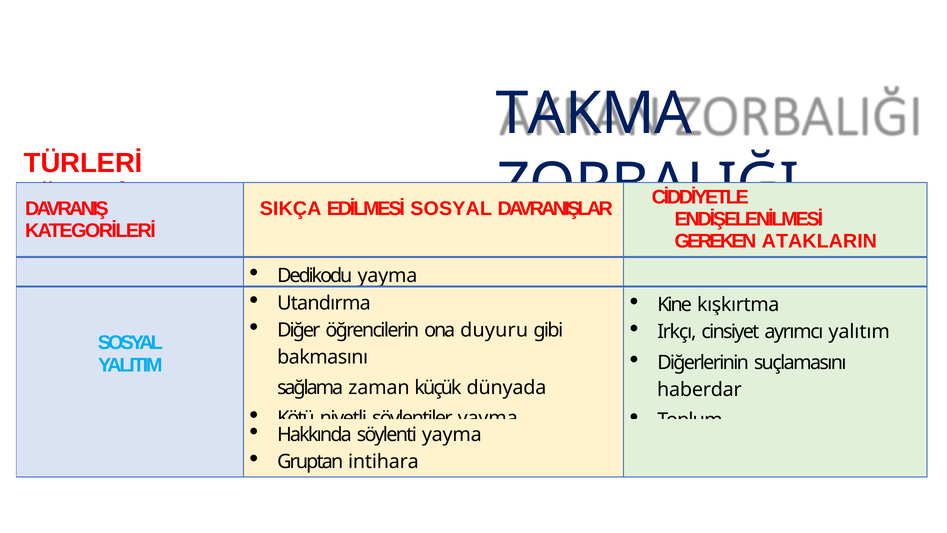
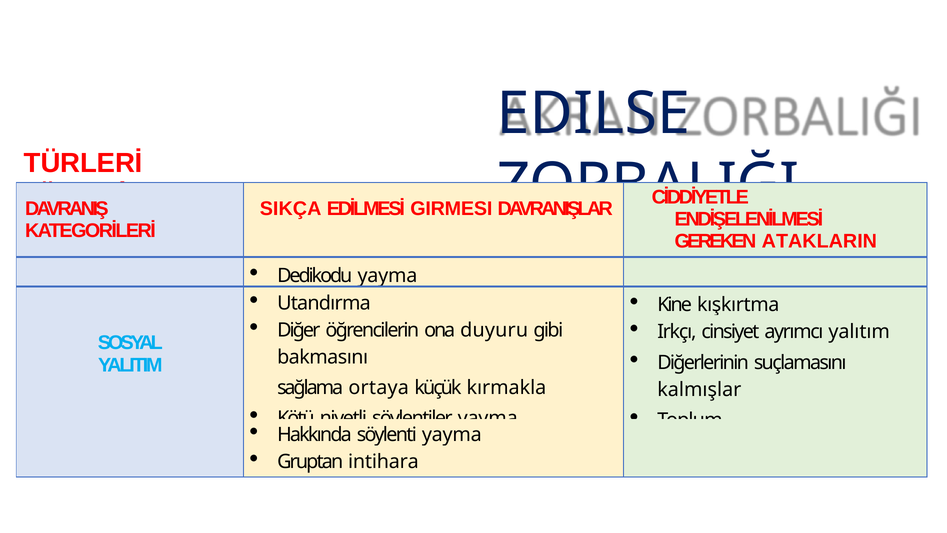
TAKMA: TAKMA -> EDILSE (593, 114)
EDİLMESİ SOSYAL: SOSYAL -> GIRMESI (451, 209)
zaman: zaman -> ortaya (379, 388)
dünyada: dünyada -> kırmakla (506, 388)
haberdar: haberdar -> kalmışlar (699, 389)
